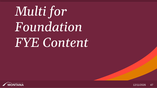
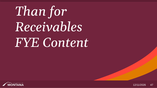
Multi: Multi -> Than (31, 11)
Foundation: Foundation -> Receivables (49, 27)
